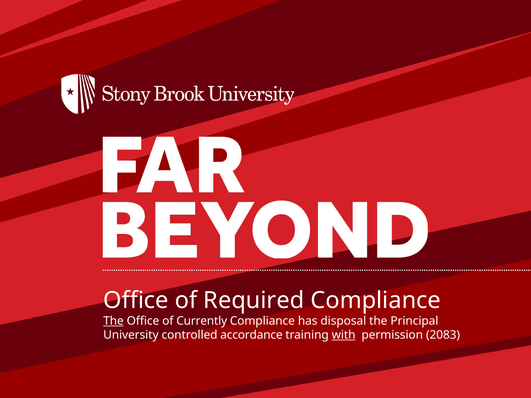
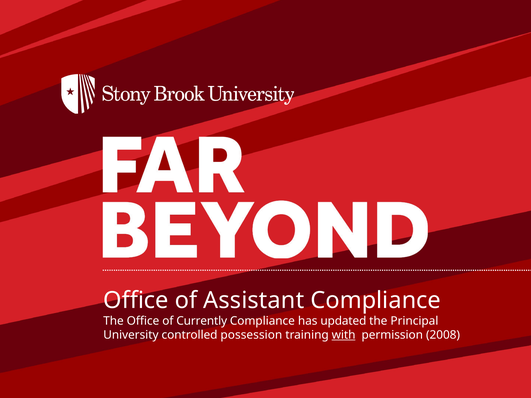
Required: Required -> Assistant (254, 301)
The underline: present -> none (113, 321)
disposal: disposal -> updated (343, 321)
accordance: accordance -> possession (251, 335)
2083: 2083 -> 2008 (443, 335)
